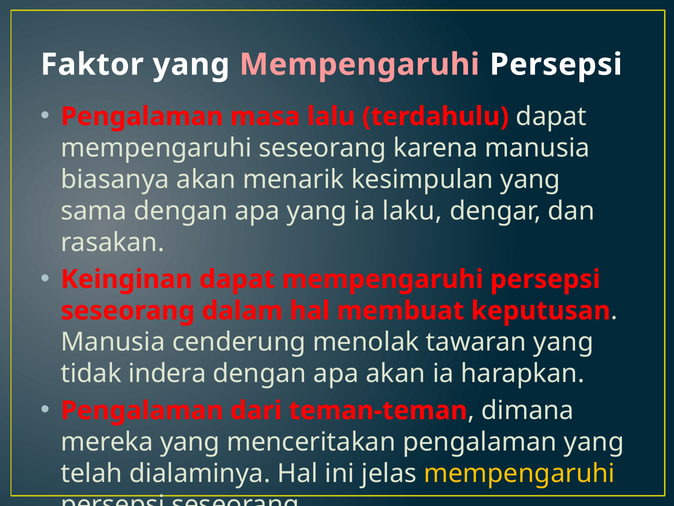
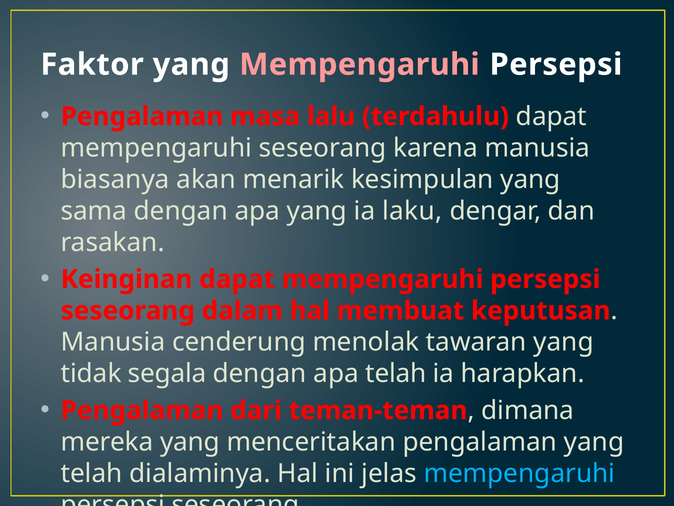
indera: indera -> segala (167, 373)
apa akan: akan -> telah (396, 373)
mempengaruhi colour: yellow -> light blue (519, 473)
